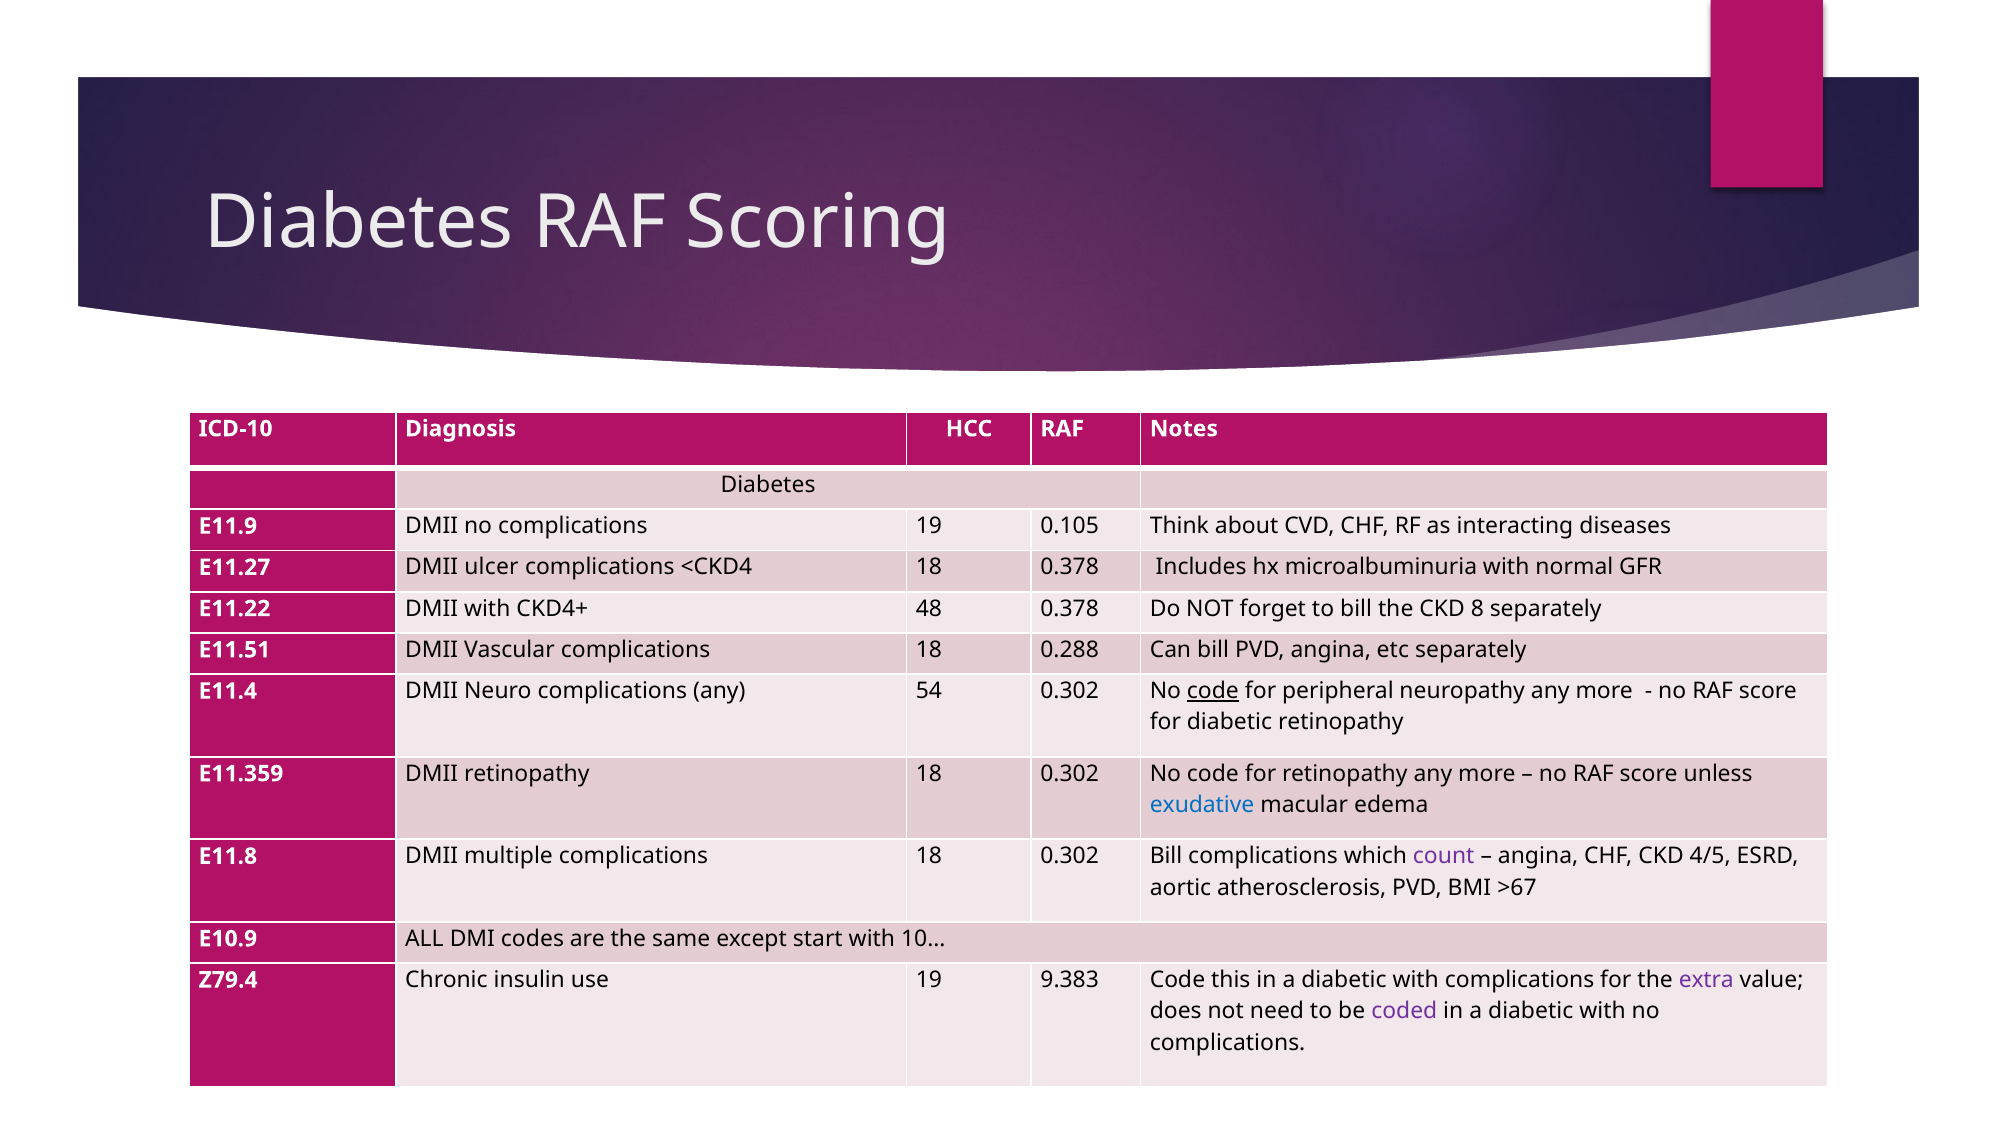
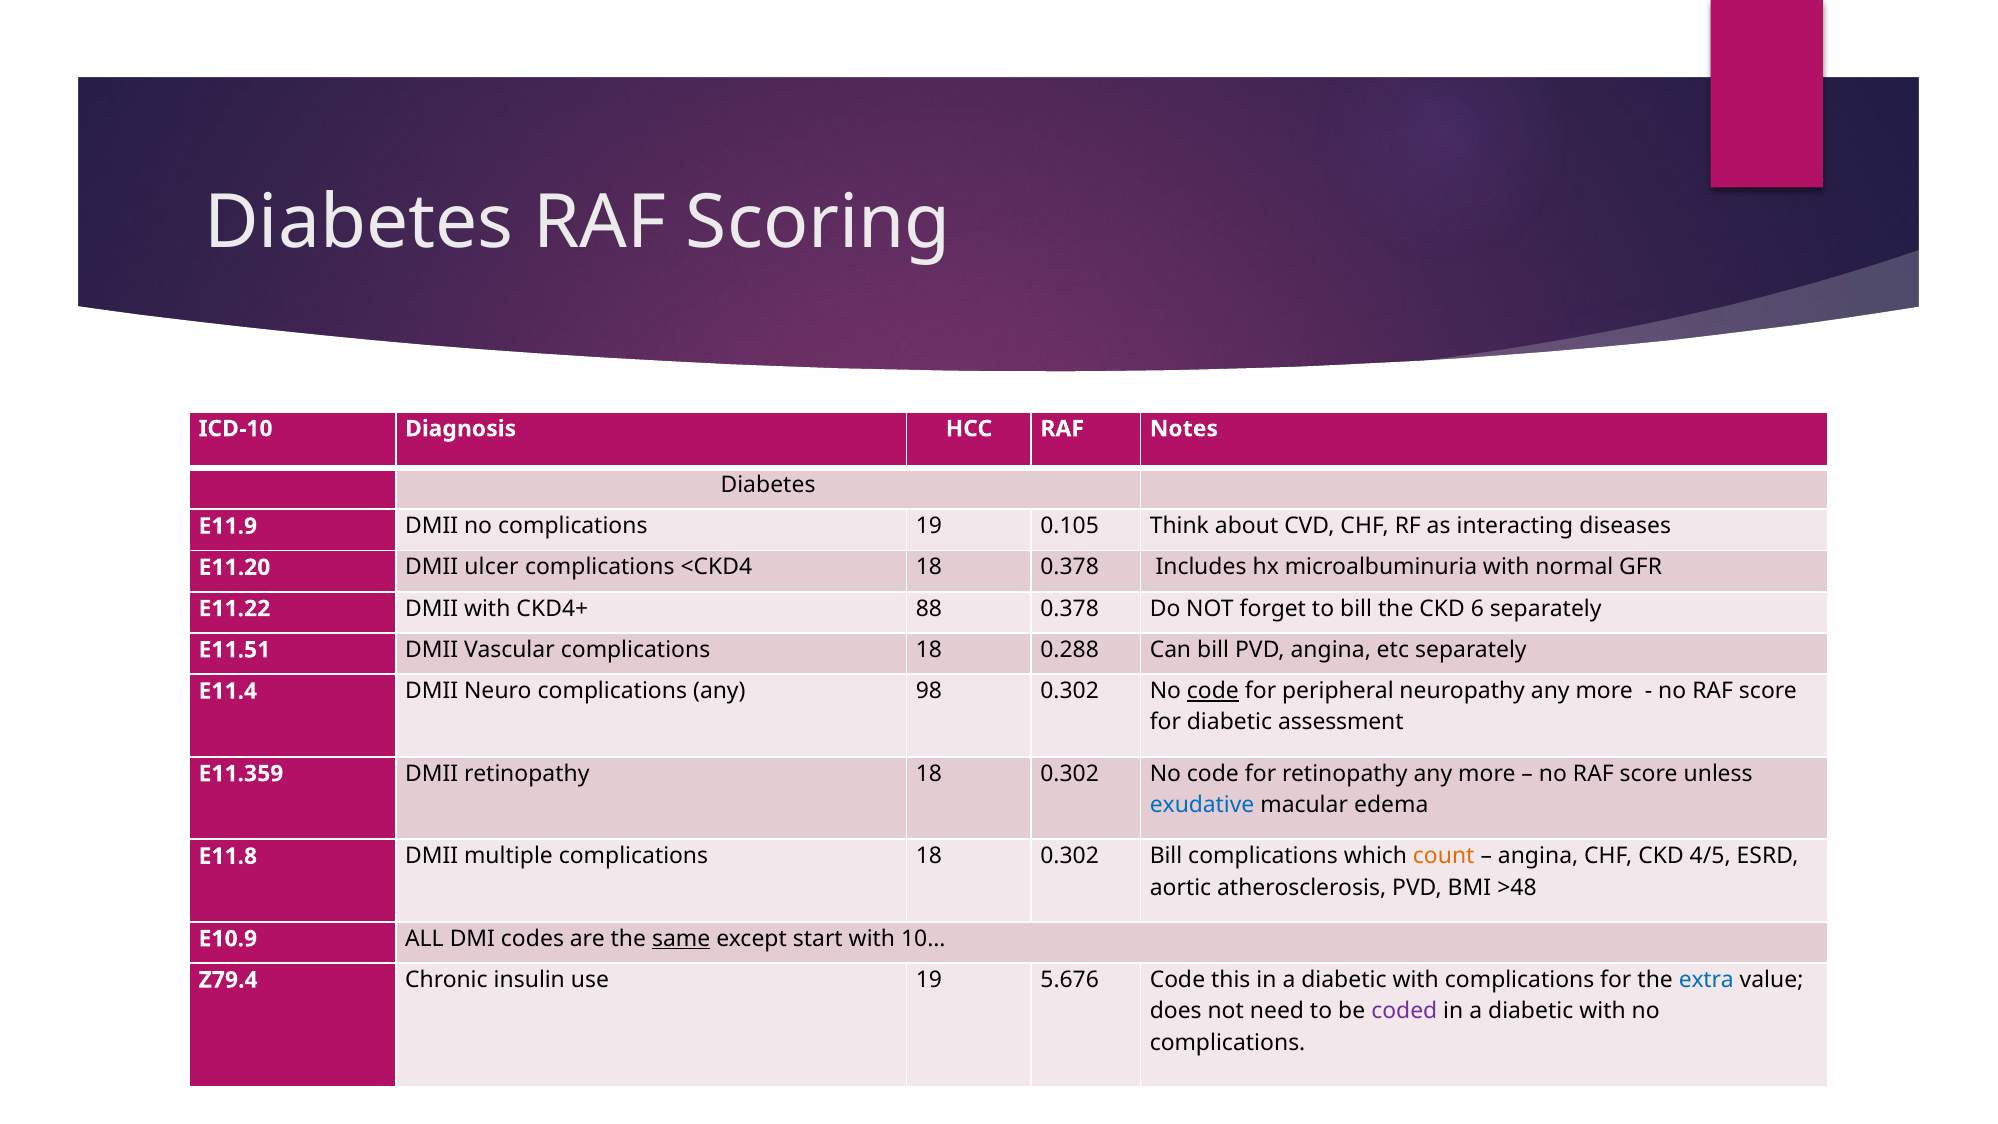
E11.27: E11.27 -> E11.20 (234, 567)
48: 48 -> 88 (929, 609)
8: 8 -> 6 (1477, 609)
54: 54 -> 98 (929, 691)
diabetic retinopathy: retinopathy -> assessment (1341, 722)
count colour: purple -> orange (1444, 856)
>67: >67 -> >48 (1517, 887)
same underline: none -> present (681, 939)
9.383: 9.383 -> 5.676 (1070, 980)
extra colour: purple -> blue (1706, 980)
